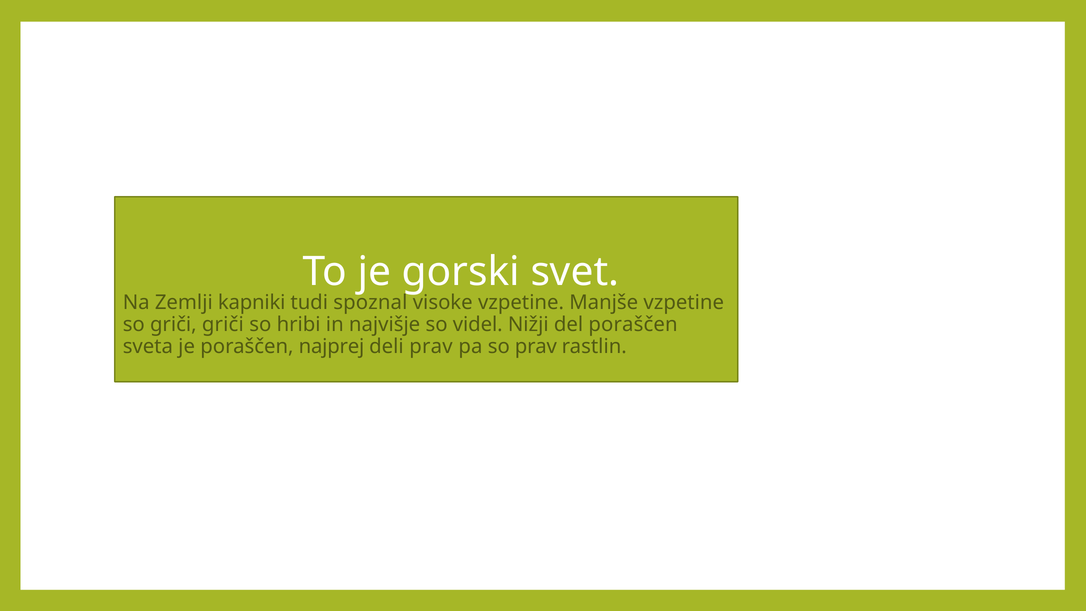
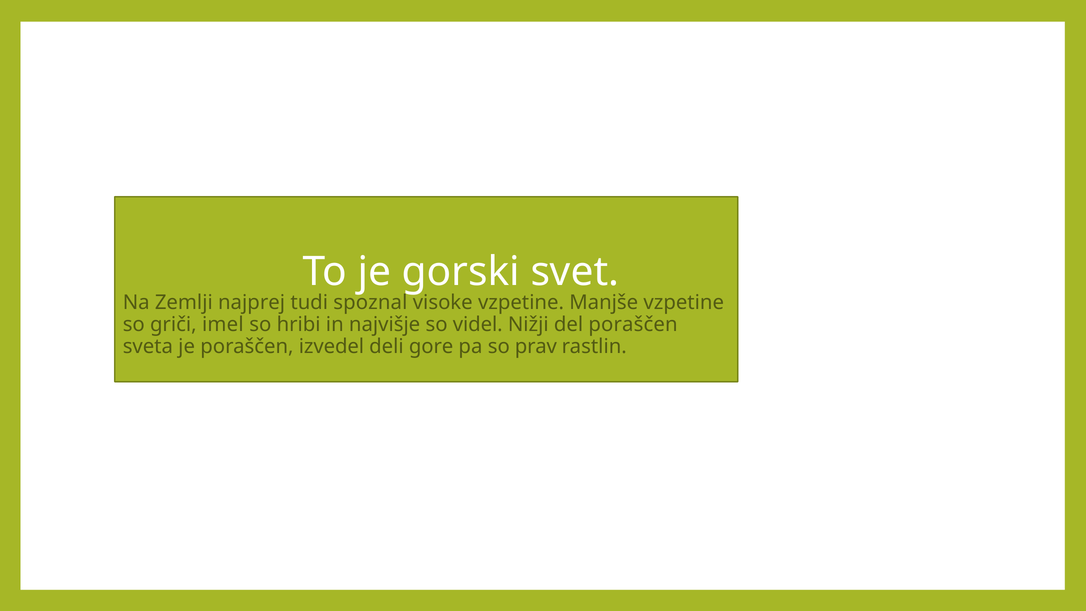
kapniki: kapniki -> najprej (252, 302)
griči griči: griči -> imel (223, 324)
najprej: najprej -> izvedel (331, 346)
deli prav: prav -> gore (431, 346)
